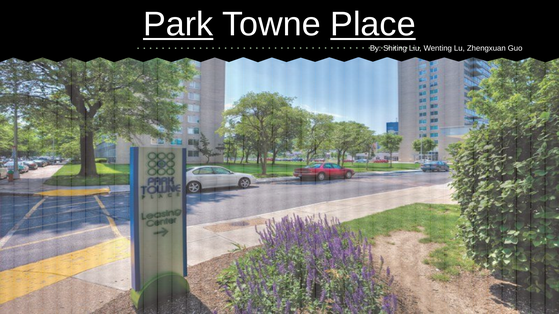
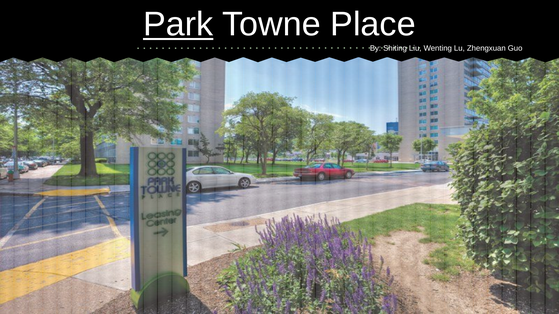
Place underline: present -> none (373, 24)
